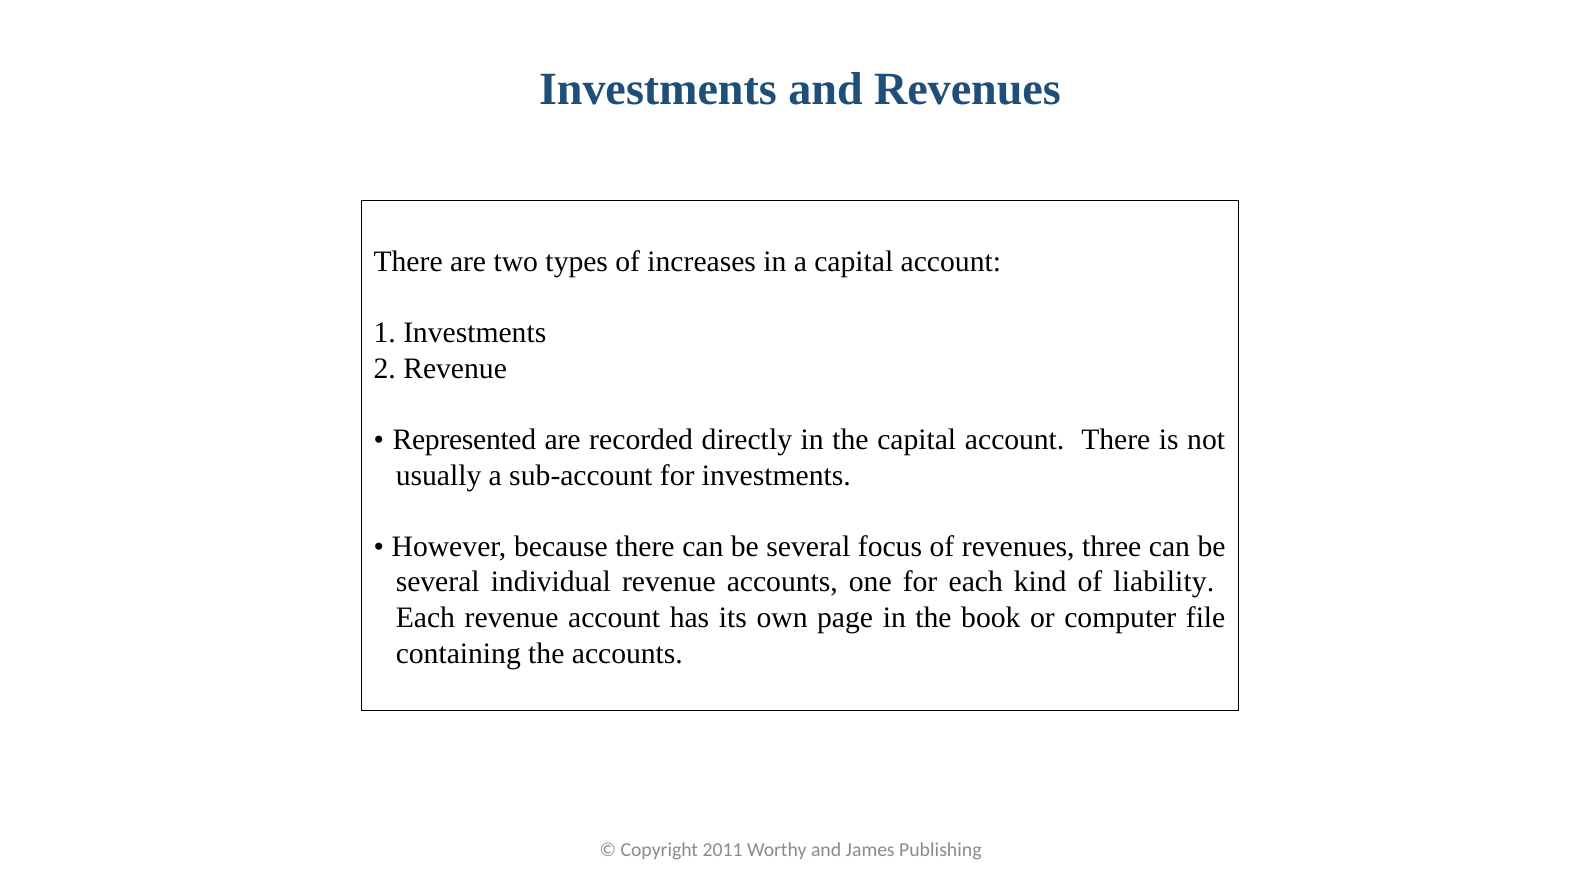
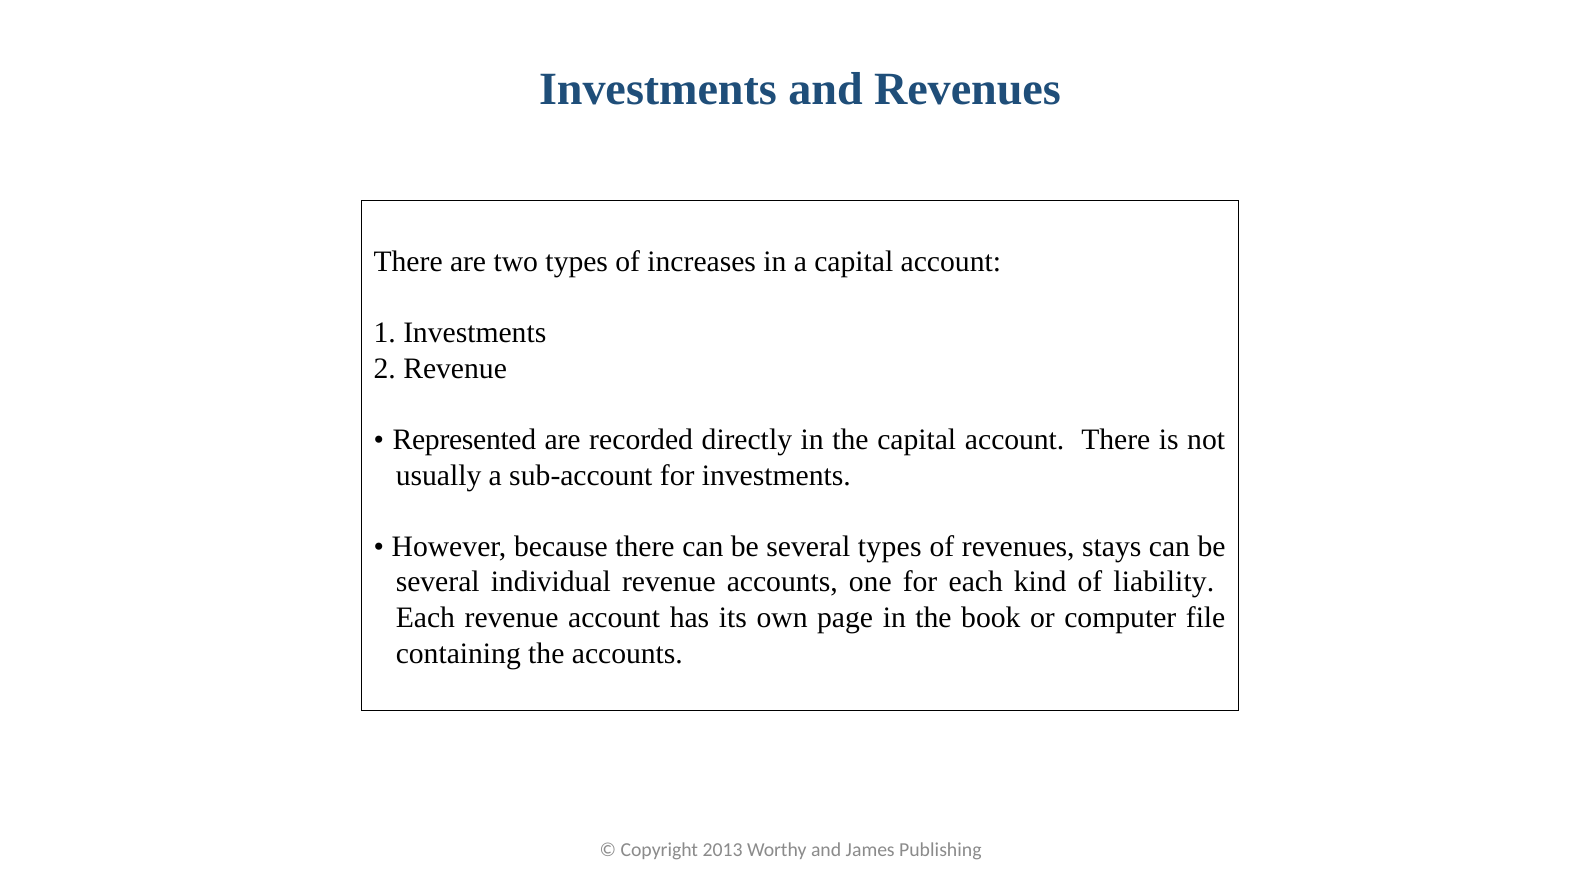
several focus: focus -> types (890, 546)
three: three -> stays (1112, 546)
2011: 2011 -> 2013 (723, 850)
